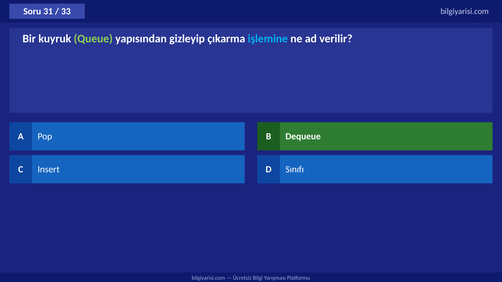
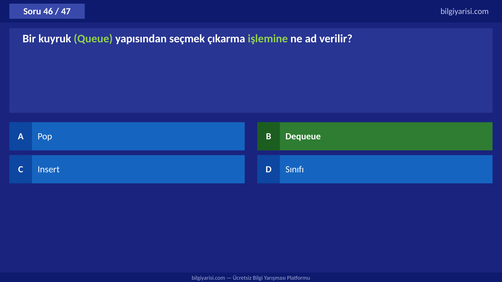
31: 31 -> 46 (48, 11)
33: 33 -> 47 (66, 11)
gizleyip: gizleyip -> seçmek (187, 39)
işlemine colour: light blue -> light green (268, 39)
